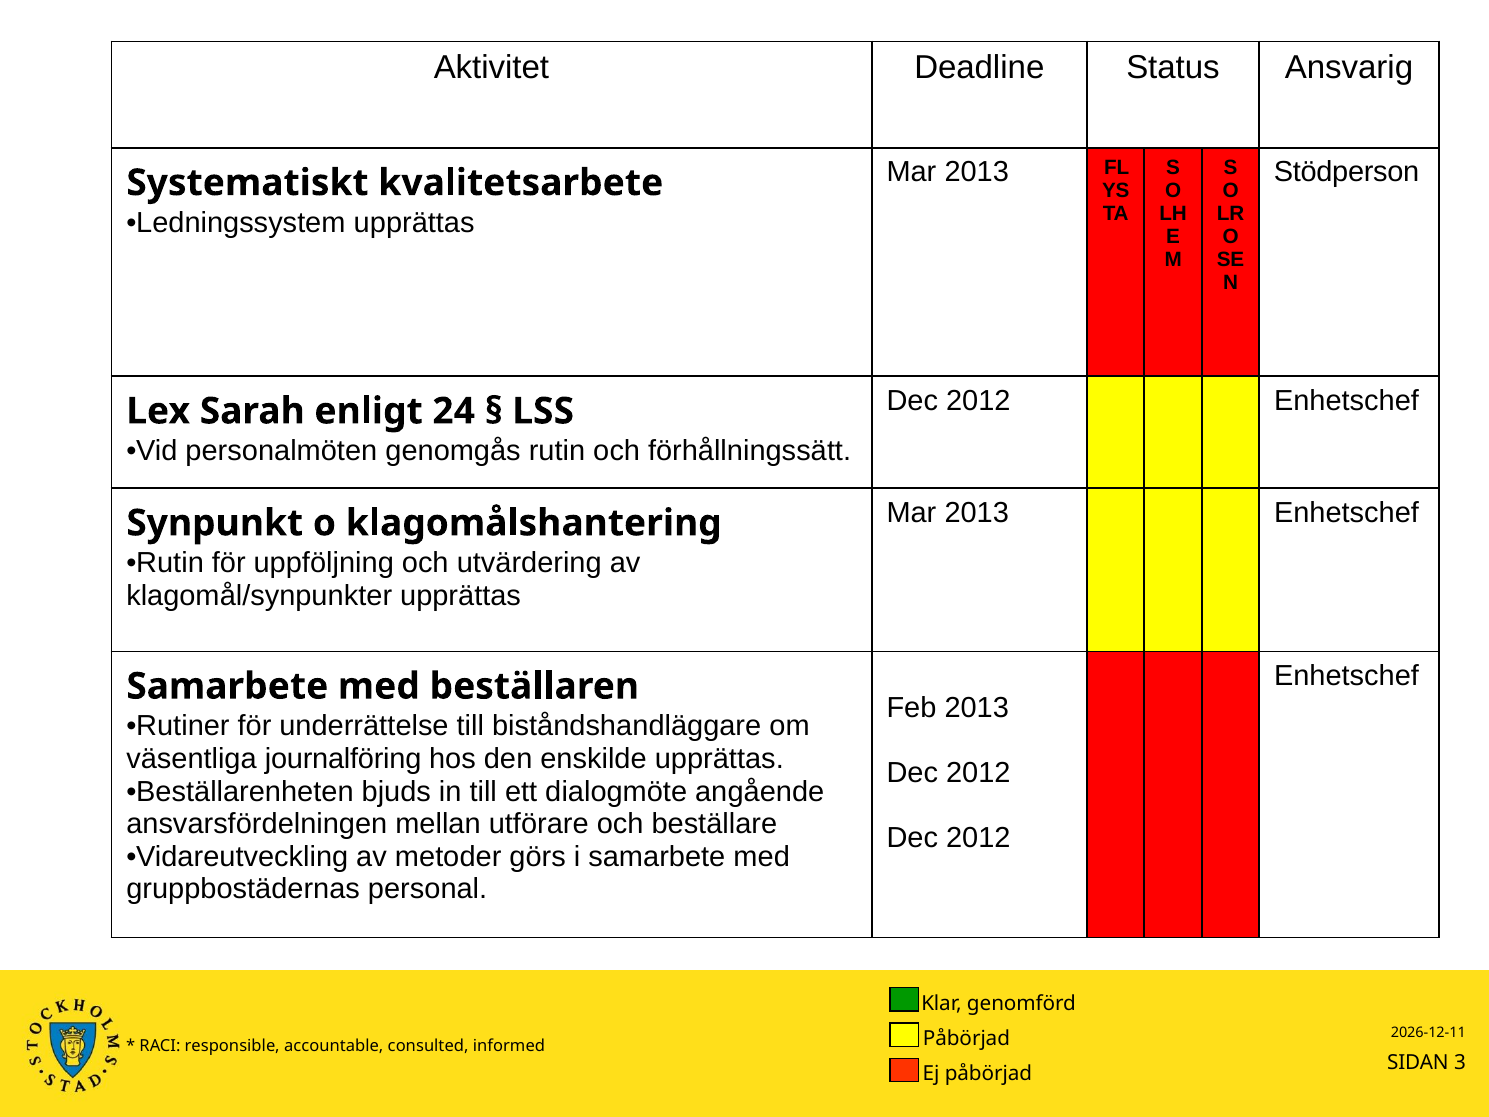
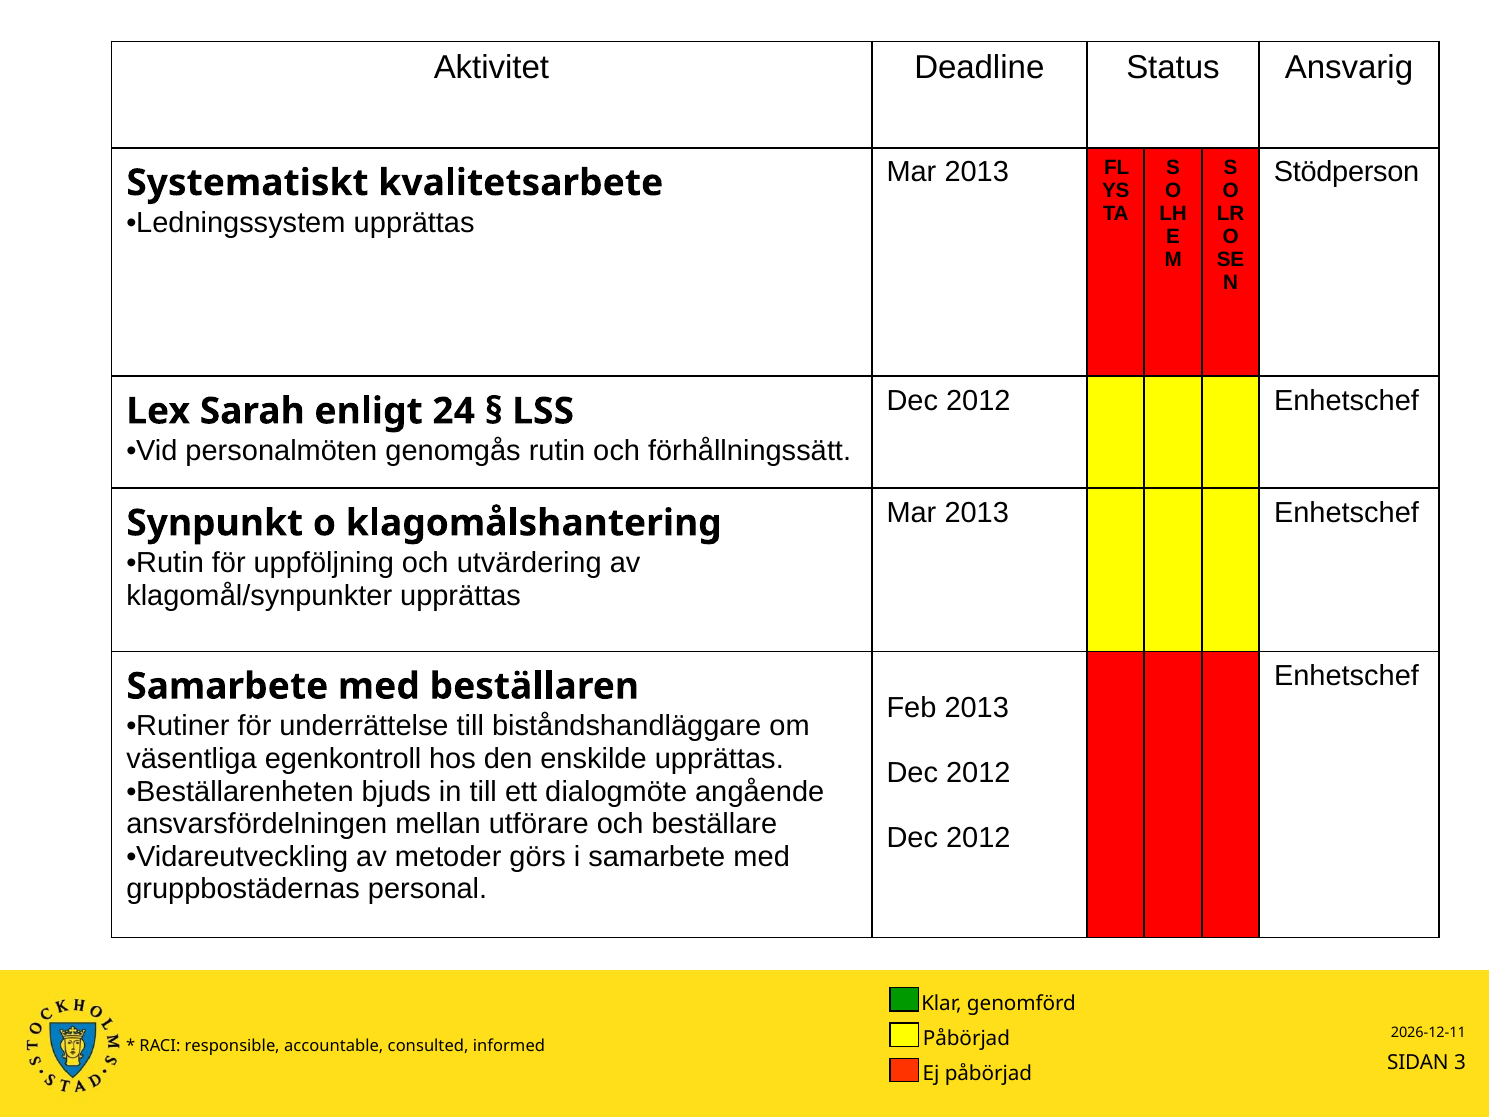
journalföring: journalföring -> egenkontroll (343, 759)
